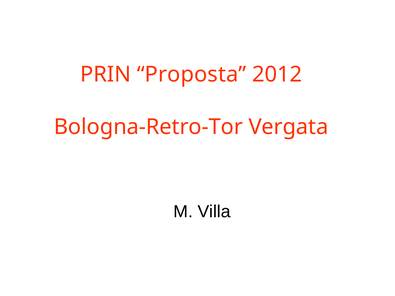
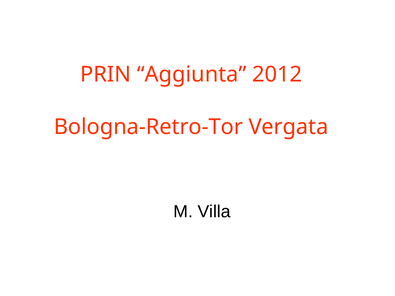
Proposta: Proposta -> Aggiunta (192, 74)
